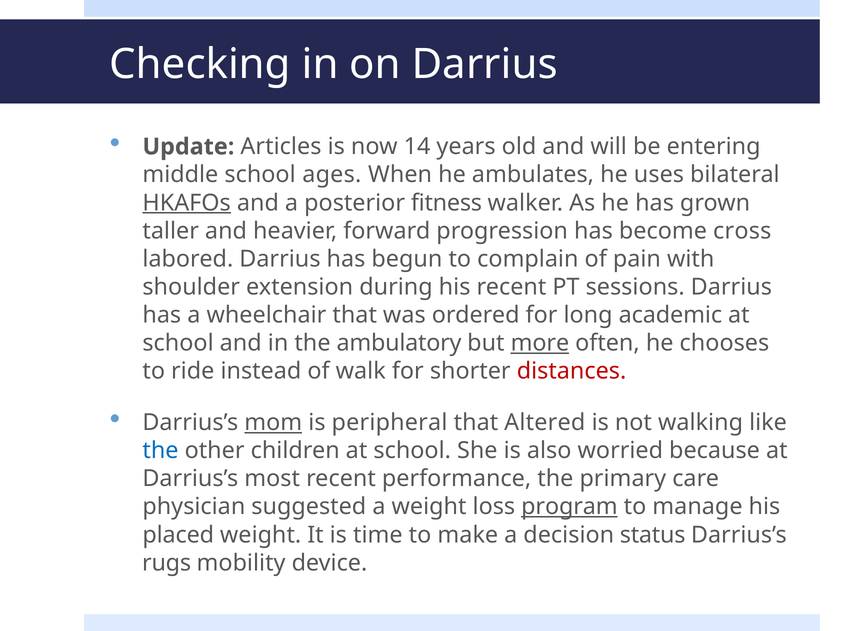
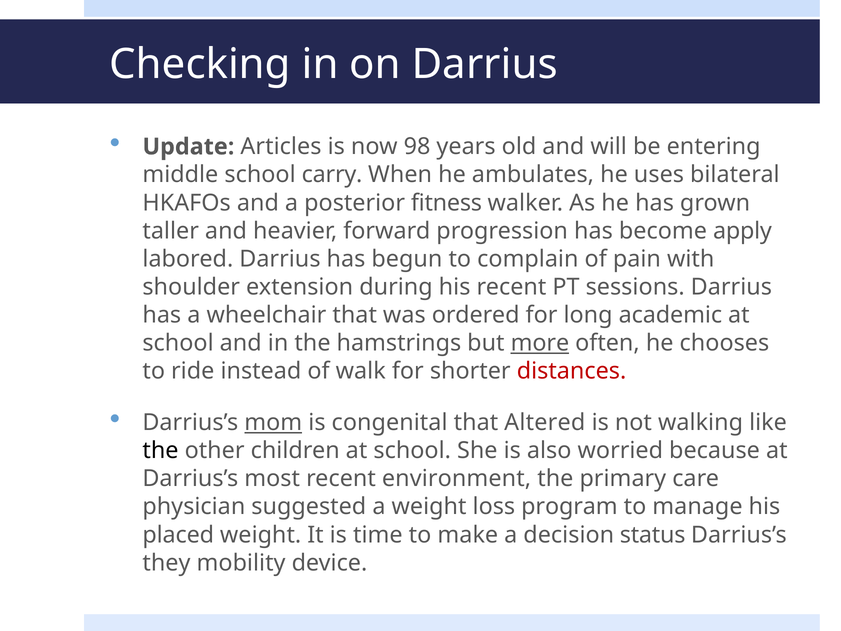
14: 14 -> 98 (417, 147)
ages: ages -> carry (332, 175)
HKAFOs underline: present -> none (187, 203)
cross: cross -> apply (742, 231)
ambulatory: ambulatory -> hamstrings (399, 343)
peripheral: peripheral -> congenital (390, 422)
the colour: blue -> black (161, 450)
performance: performance -> environment (457, 479)
program underline: present -> none (569, 507)
rugs: rugs -> they (166, 563)
